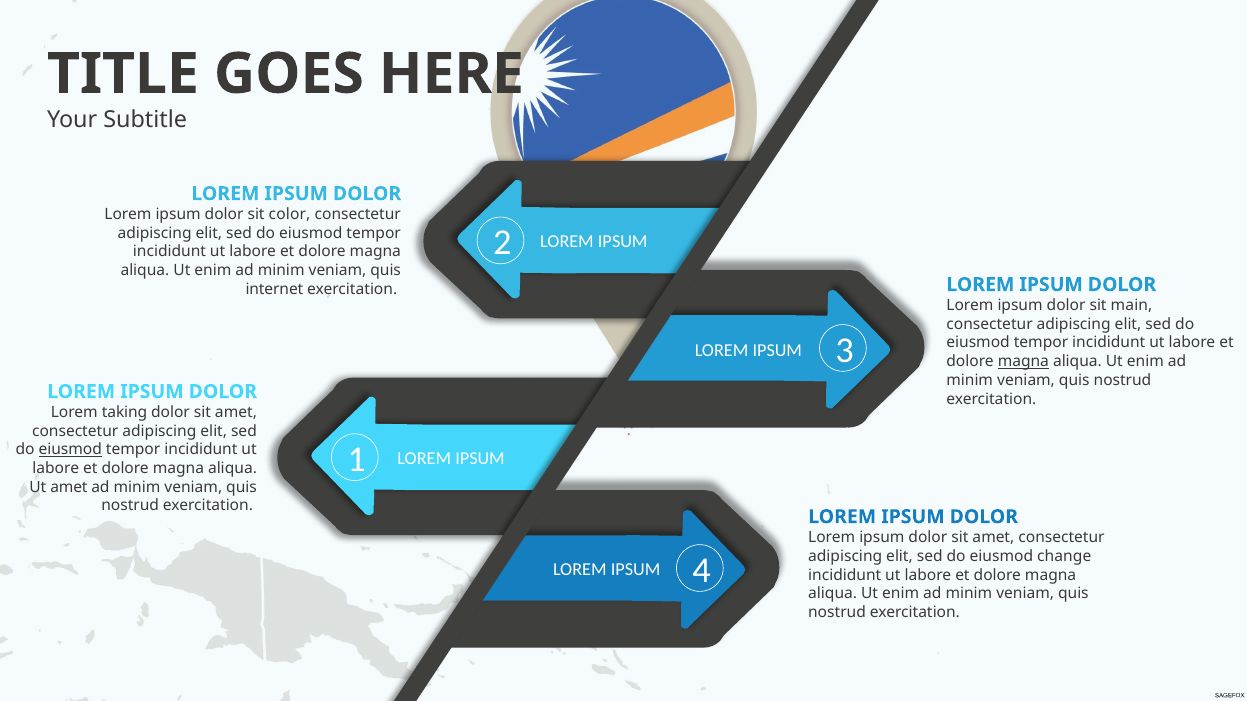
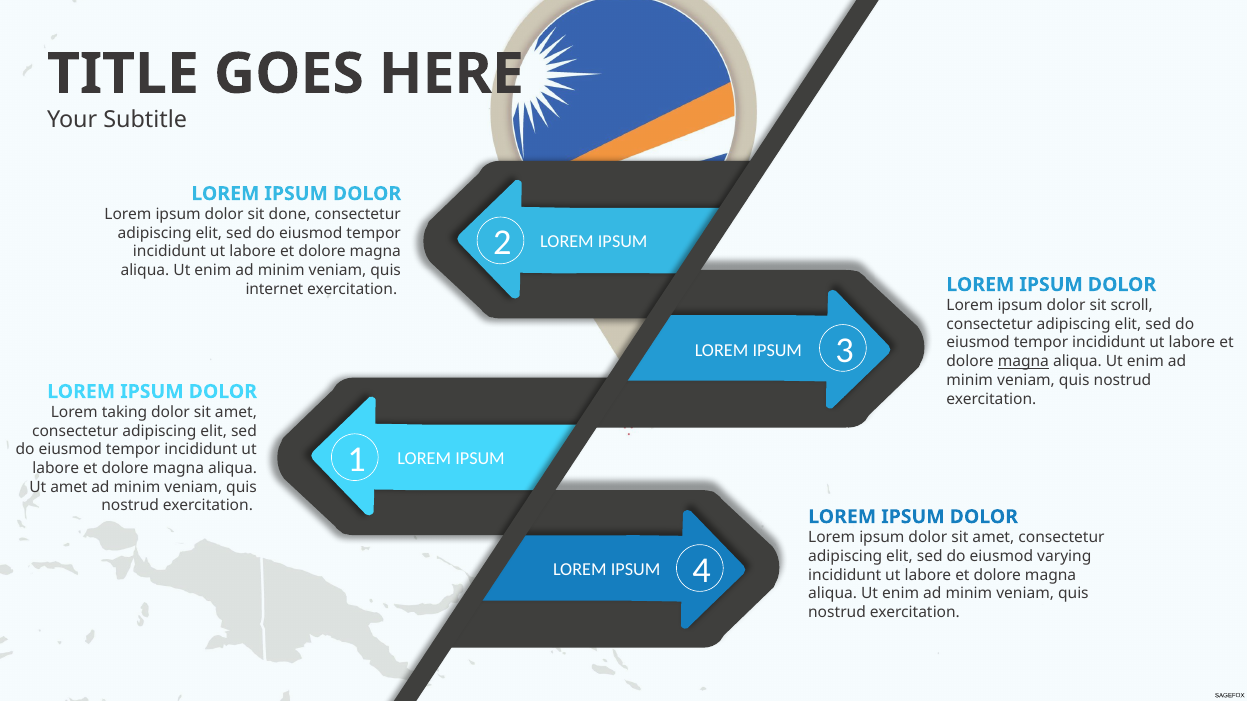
color: color -> done (290, 215)
main: main -> scroll (1132, 306)
eiusmod underline: present -> none (70, 450)
change: change -> varying (1064, 557)
